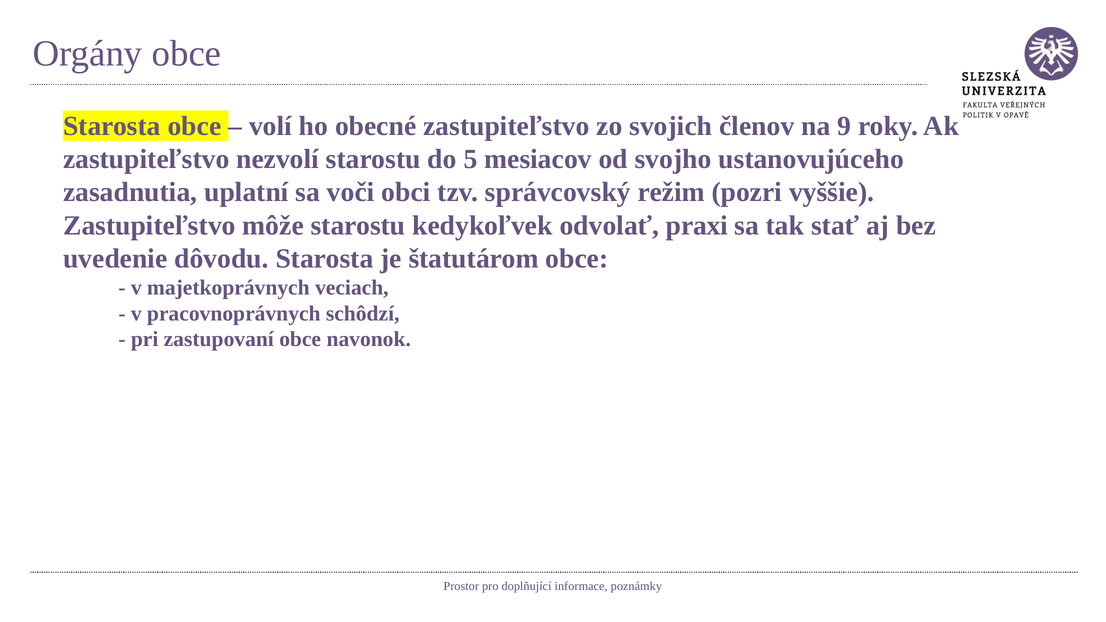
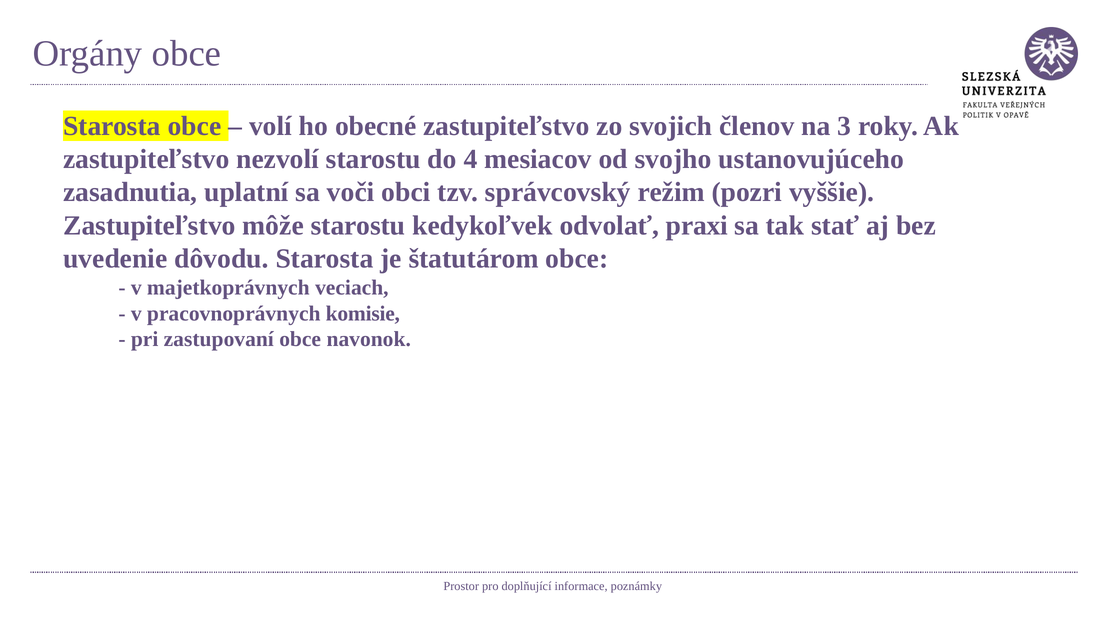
9: 9 -> 3 (844, 126)
5: 5 -> 4 (470, 159)
schôdzí: schôdzí -> komisie (363, 314)
